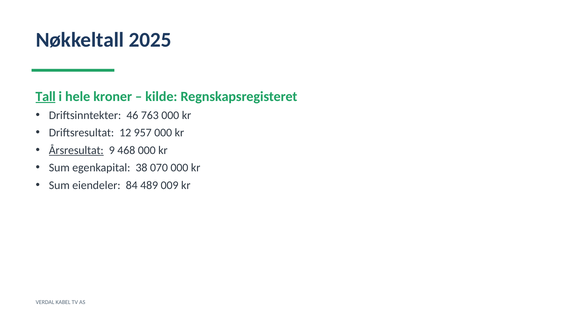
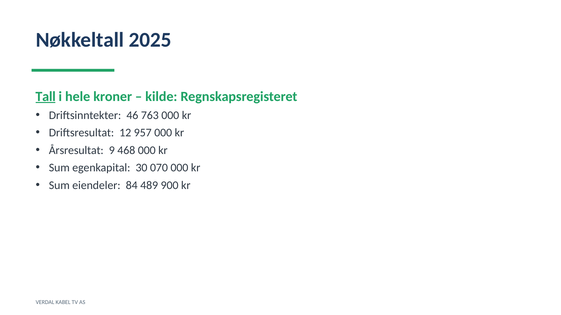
Årsresultat underline: present -> none (76, 150)
38: 38 -> 30 (142, 168)
009: 009 -> 900 (170, 186)
